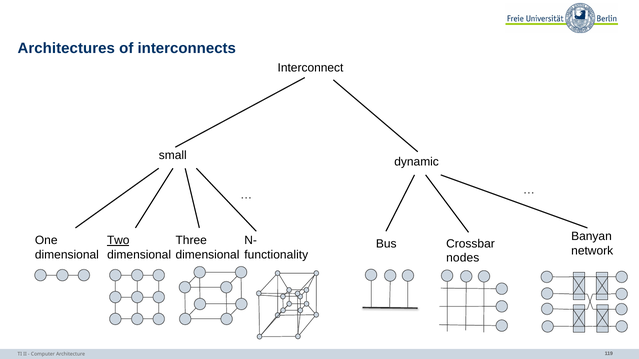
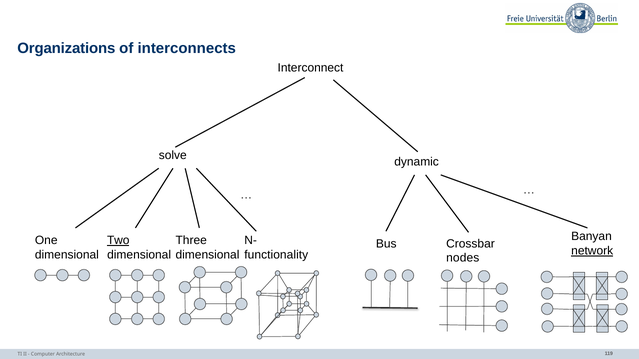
Architectures: Architectures -> Organizations (66, 48)
small: small -> solve (173, 155)
network underline: none -> present (592, 251)
